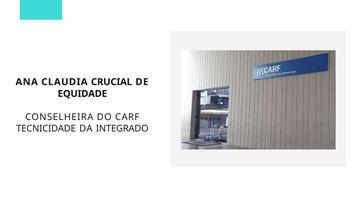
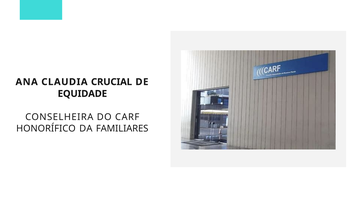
TECNICIDADE: TECNICIDADE -> HONORÍFICO (46, 129)
INTEGRADO: INTEGRADO -> FAMILIARES (122, 129)
